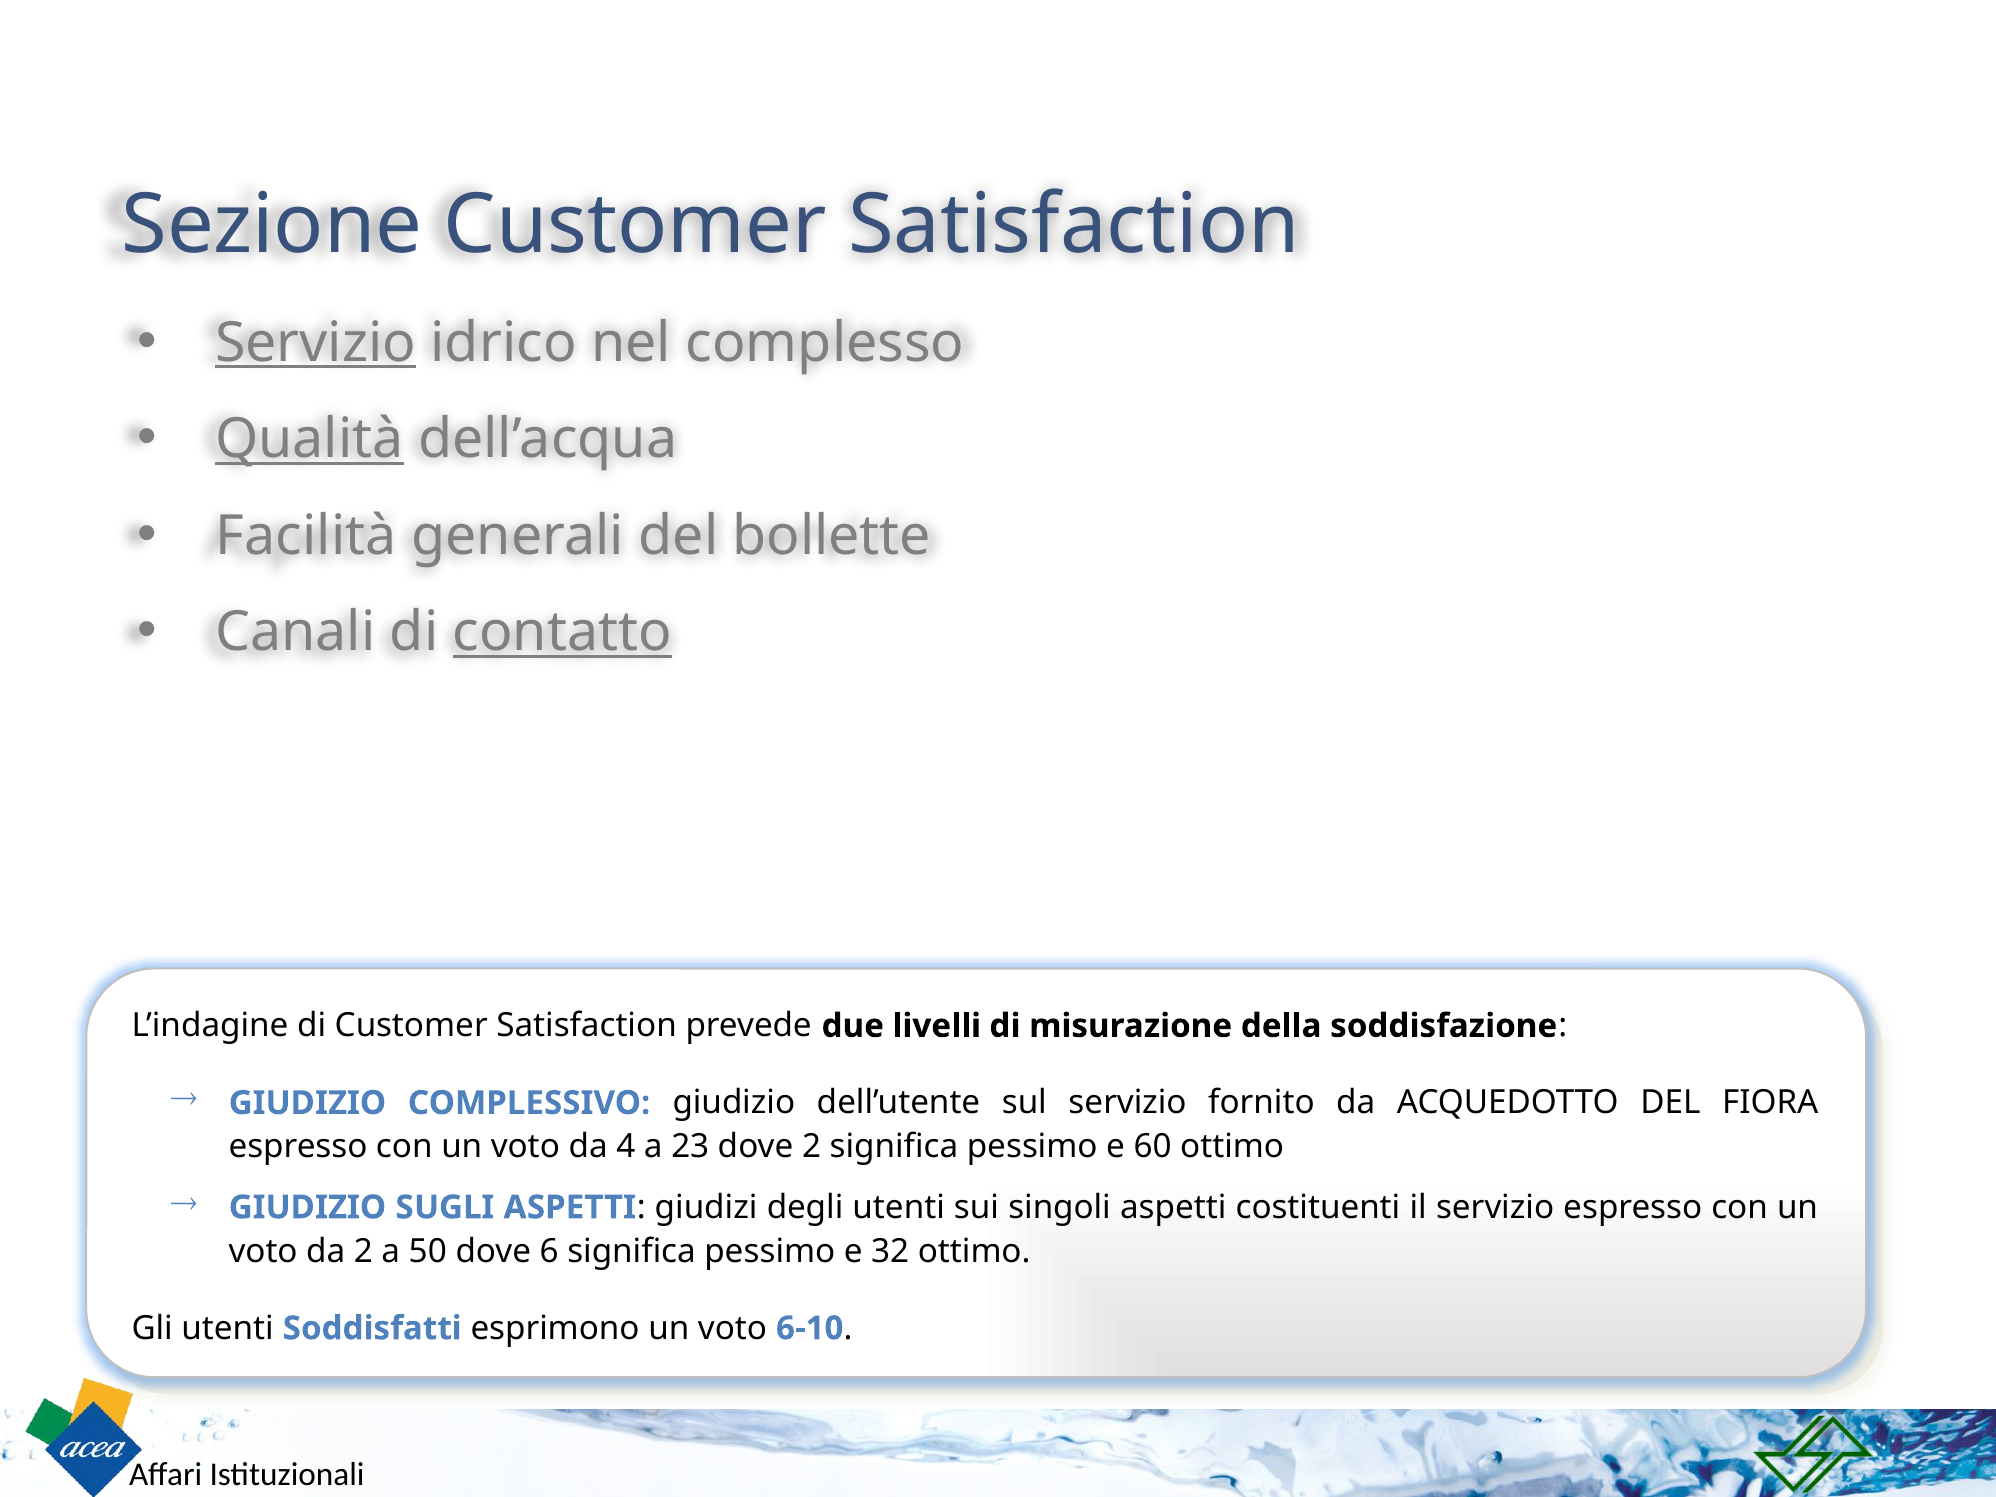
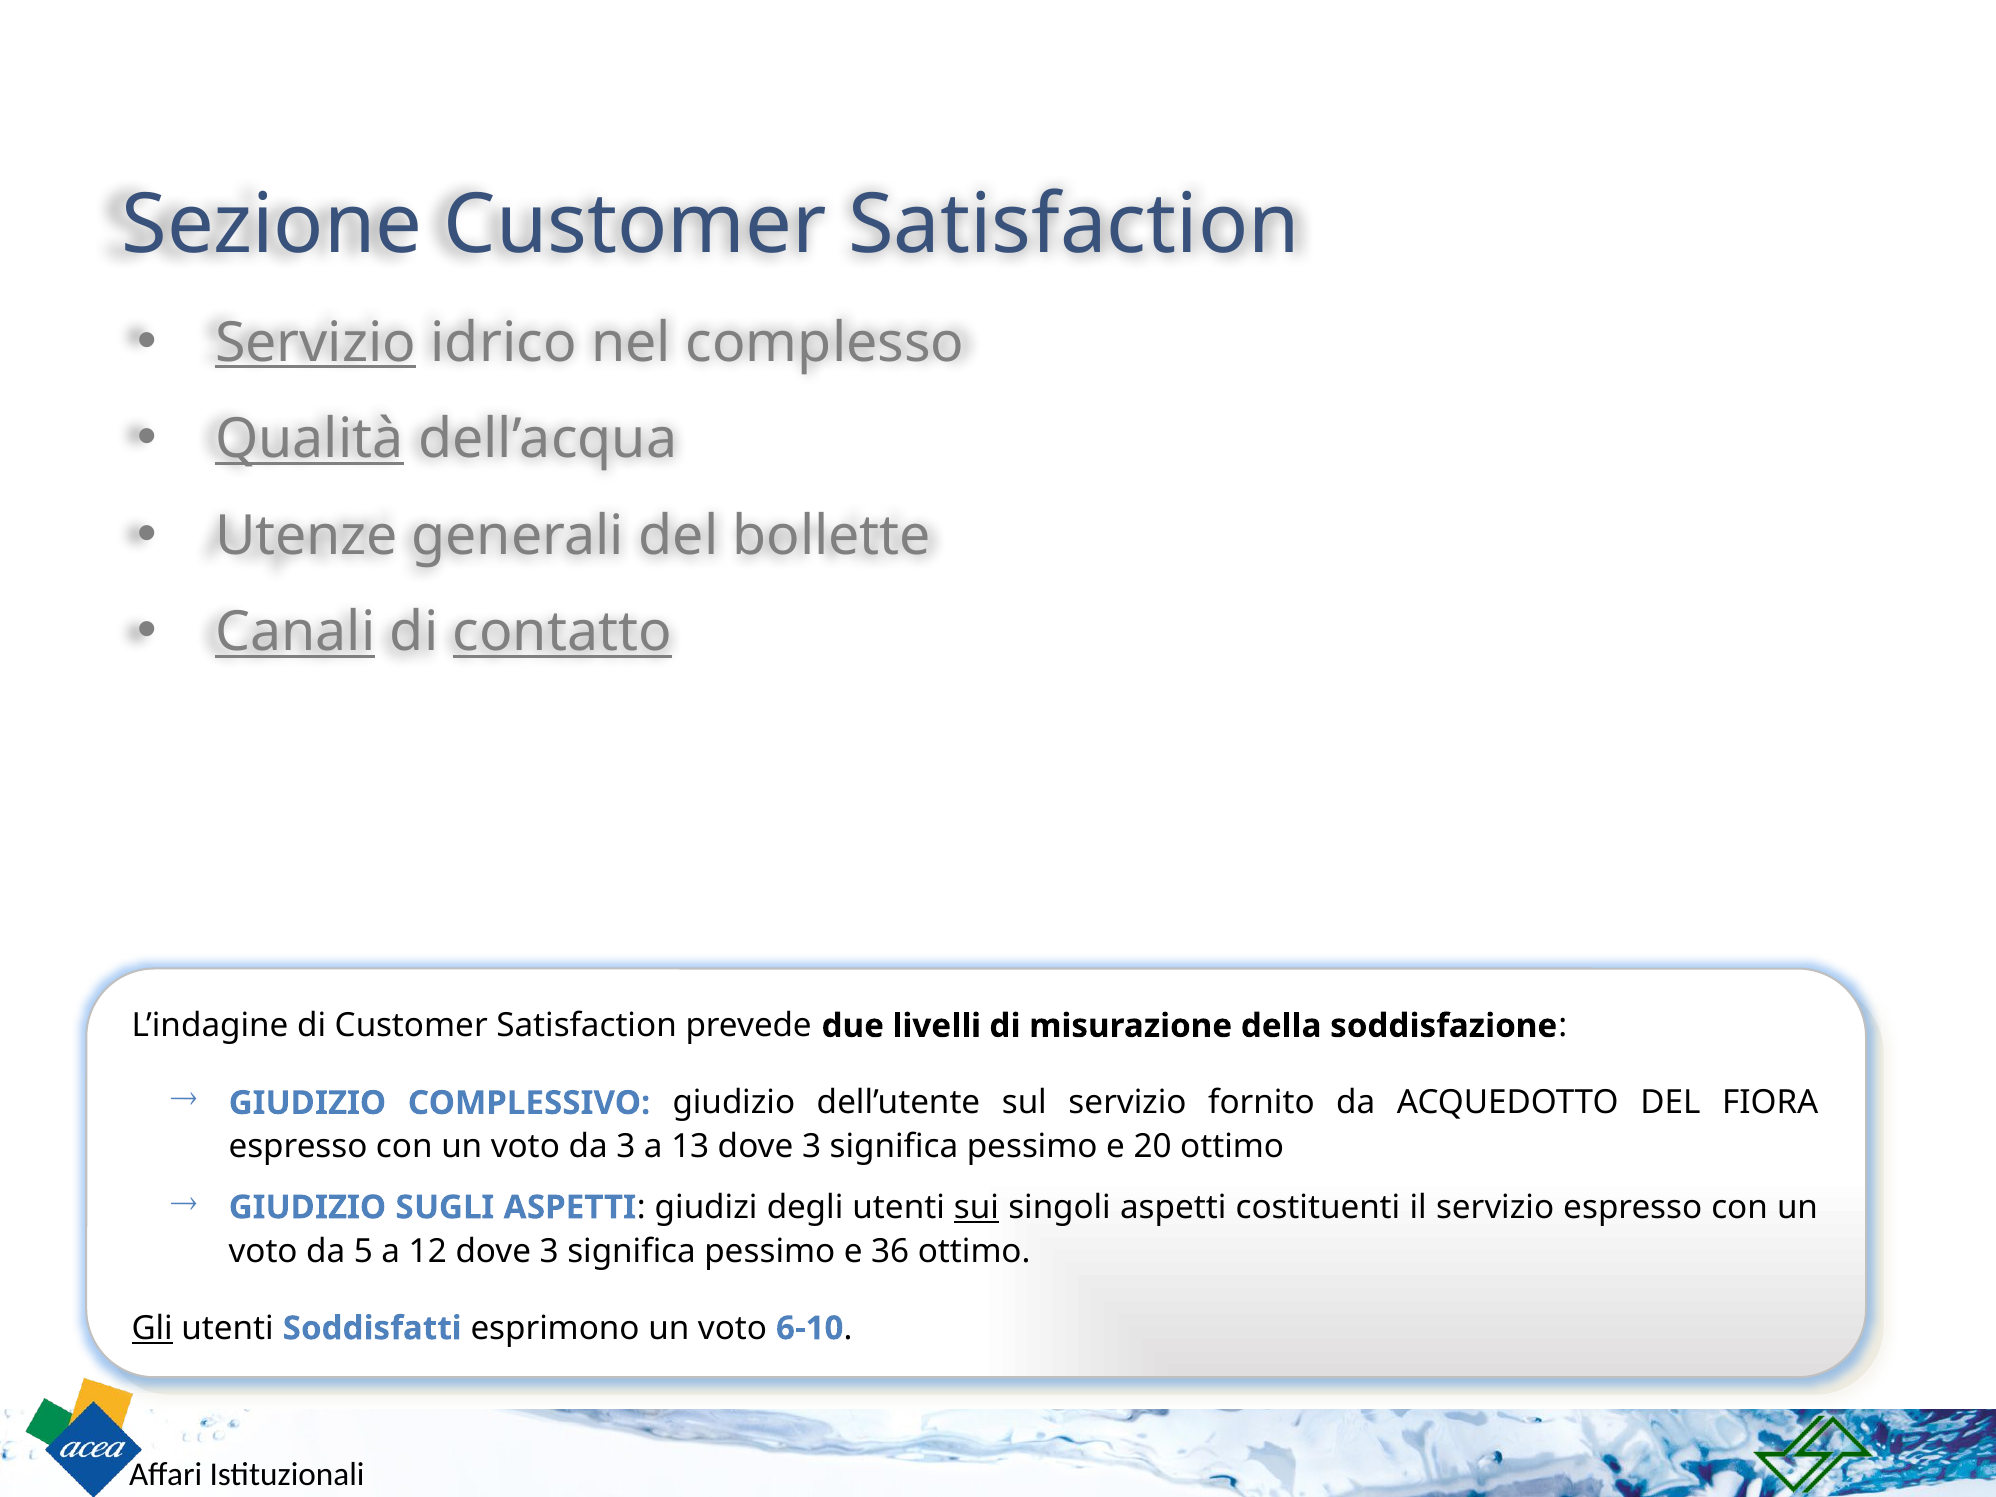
Facilità: Facilità -> Utenze (306, 536)
Canali underline: none -> present (295, 632)
da 4: 4 -> 3 (626, 1147)
23: 23 -> 13 (690, 1147)
2: 2 -> 3 (812, 1147)
60: 60 -> 20 (1153, 1147)
sui underline: none -> present (976, 1207)
da 2: 2 -> 5 (363, 1251)
50: 50 -> 12 (428, 1251)
6: 6 -> 3 (549, 1251)
32: 32 -> 36 (890, 1251)
Gli underline: none -> present (152, 1328)
